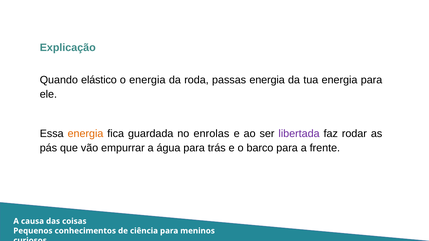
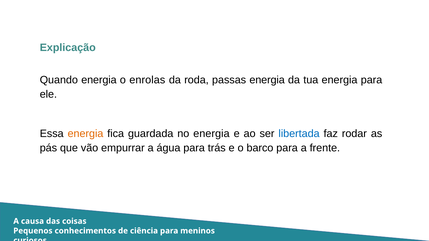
Quando elástico: elástico -> energia (99, 80)
o energia: energia -> enrolas (147, 80)
no enrolas: enrolas -> energia (211, 134)
libertada colour: purple -> blue (299, 134)
